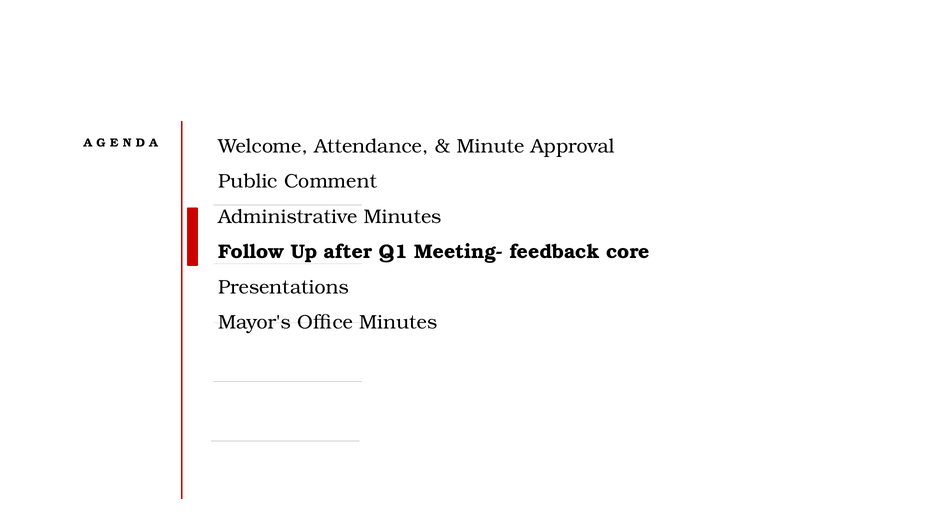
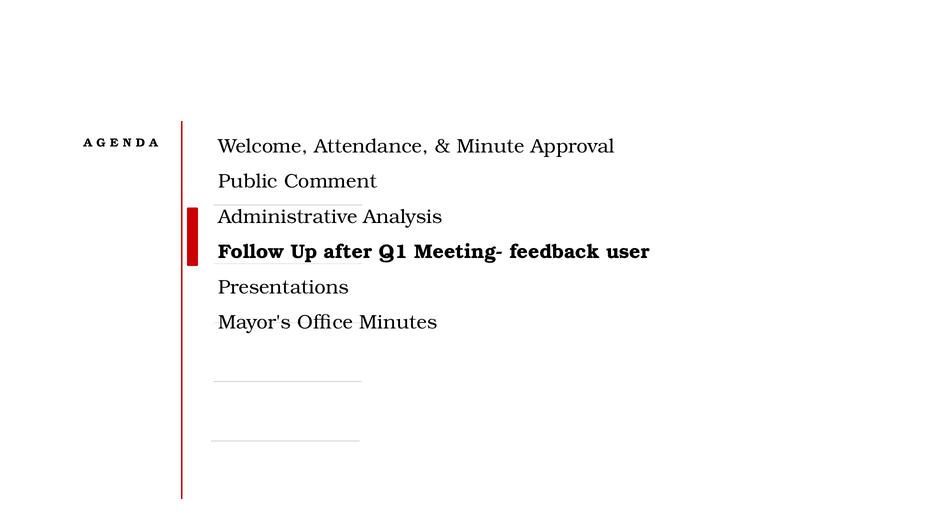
Administrative Minutes: Minutes -> Analysis (403, 217)
core: core -> user (628, 252)
